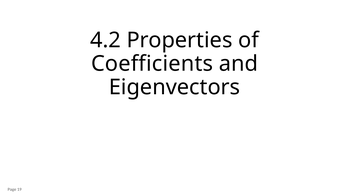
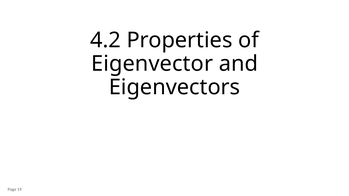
Coefficients: Coefficients -> Eigenvector (152, 64)
